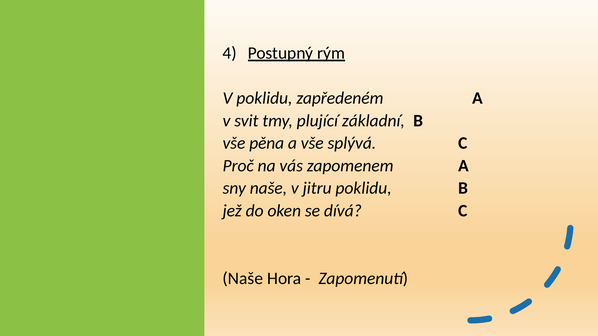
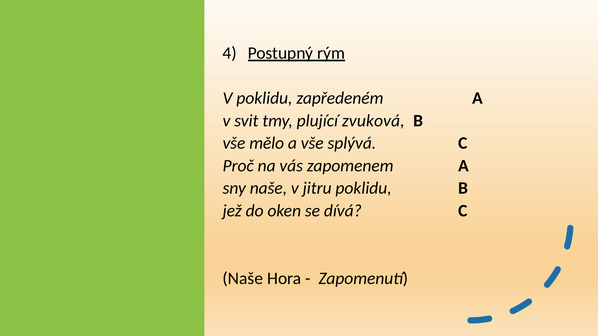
základní: základní -> zvuková (373, 121)
pěna: pěna -> mělo (267, 143)
